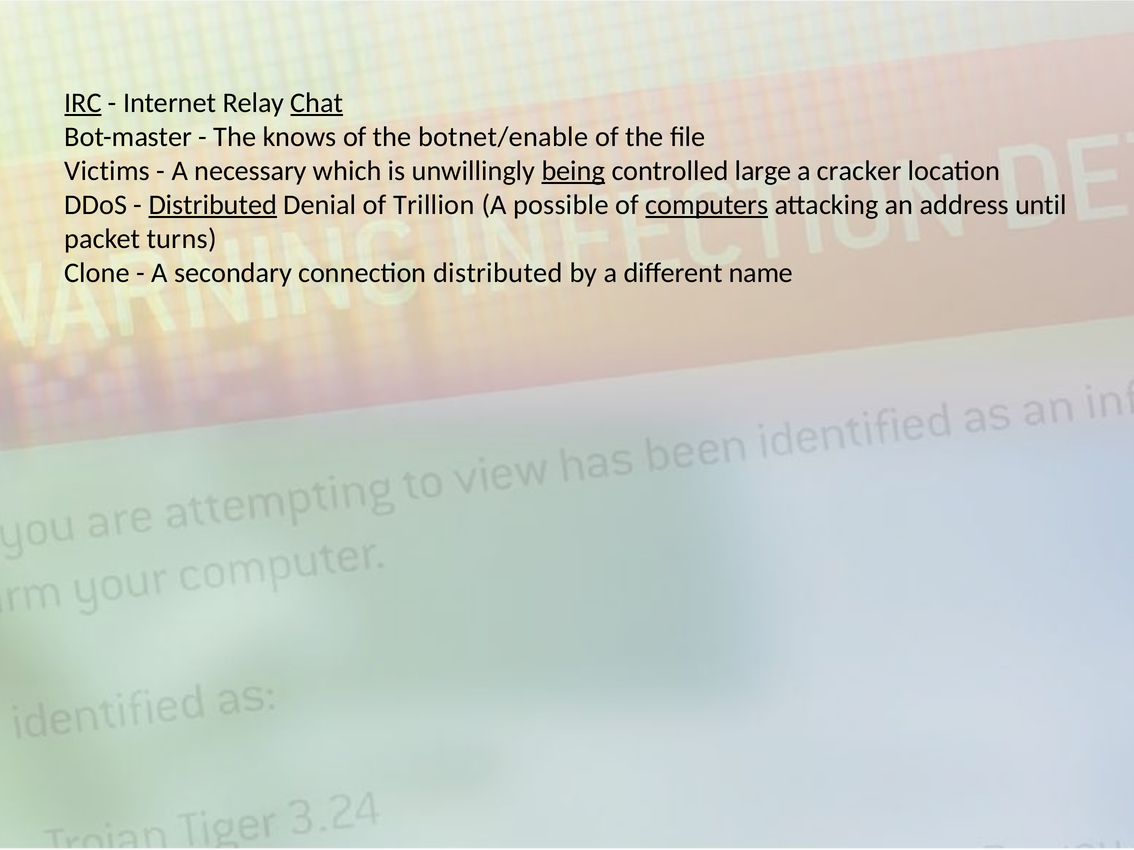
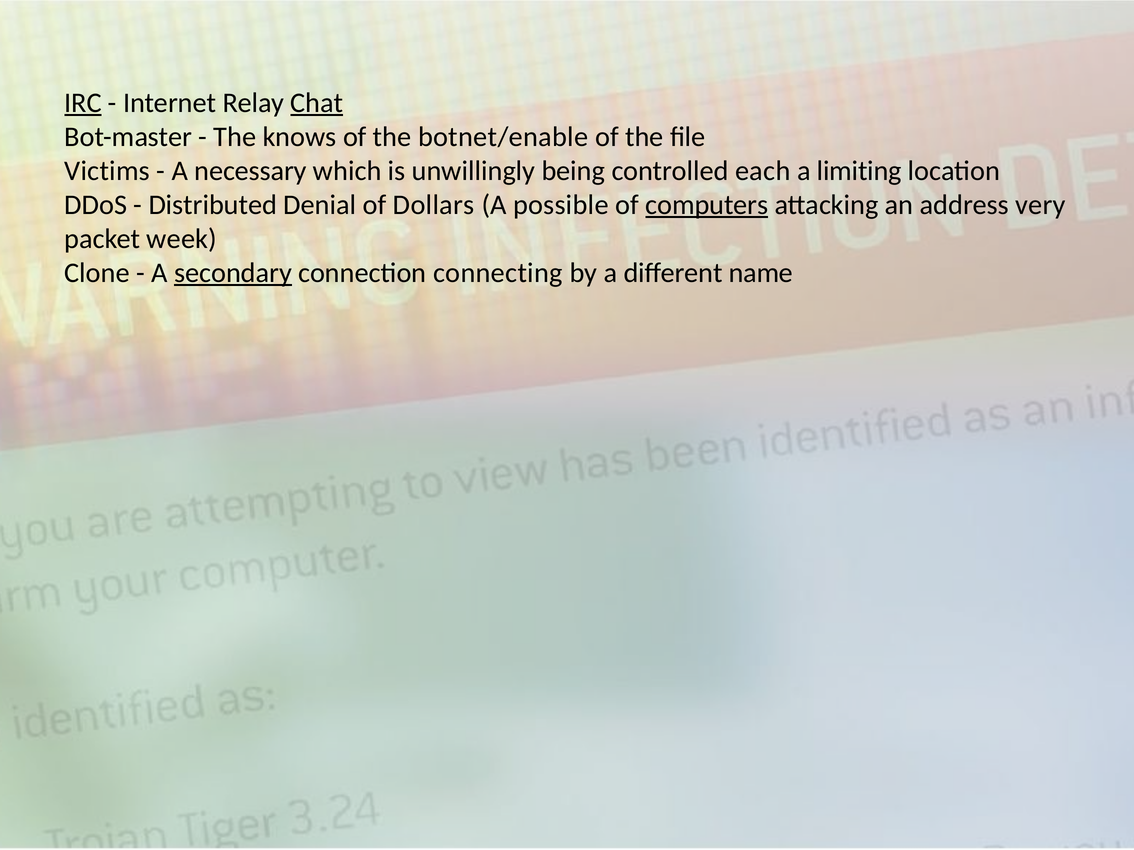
being underline: present -> none (573, 171)
large: large -> each (763, 171)
cracker: cracker -> limiting (859, 171)
Distributed underline: present -> none (213, 205)
Trillion: Trillion -> Dollars (434, 205)
until: until -> very (1041, 205)
turns: turns -> week (182, 239)
secondary underline: none -> present (233, 273)
connection distributed: distributed -> connecting (498, 273)
